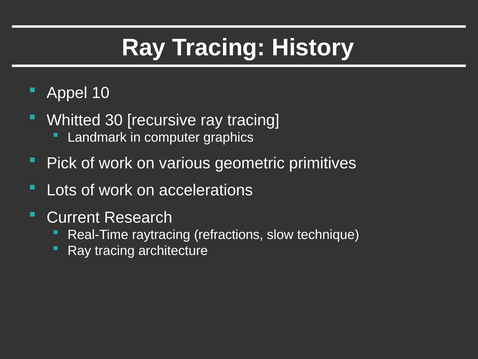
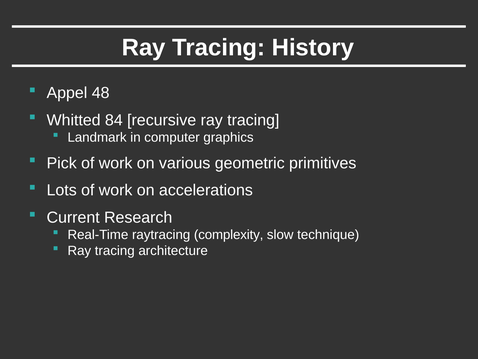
10: 10 -> 48 (101, 93)
30: 30 -> 84 (114, 120)
refractions: refractions -> complexity (229, 235)
